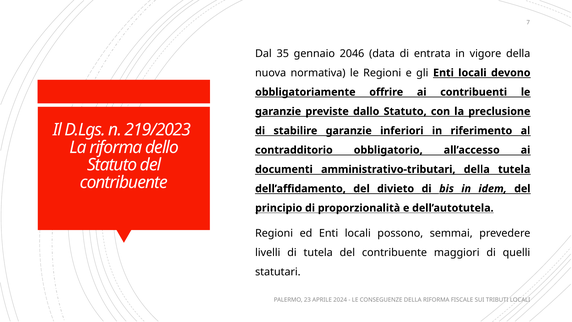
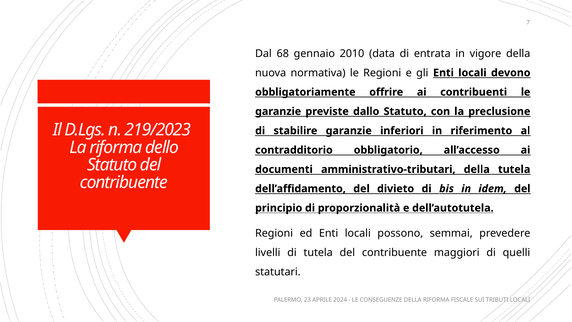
35: 35 -> 68 (283, 53)
2046: 2046 -> 2010 (352, 53)
